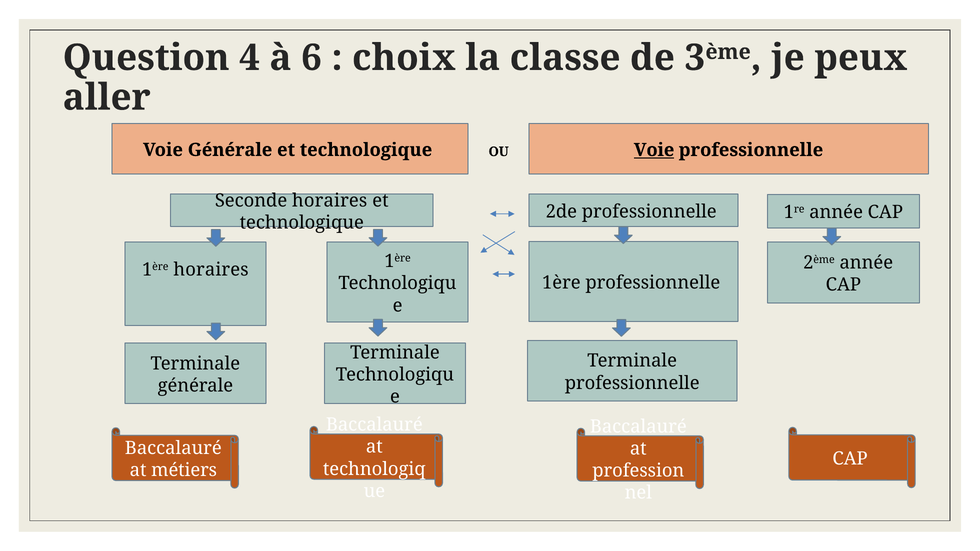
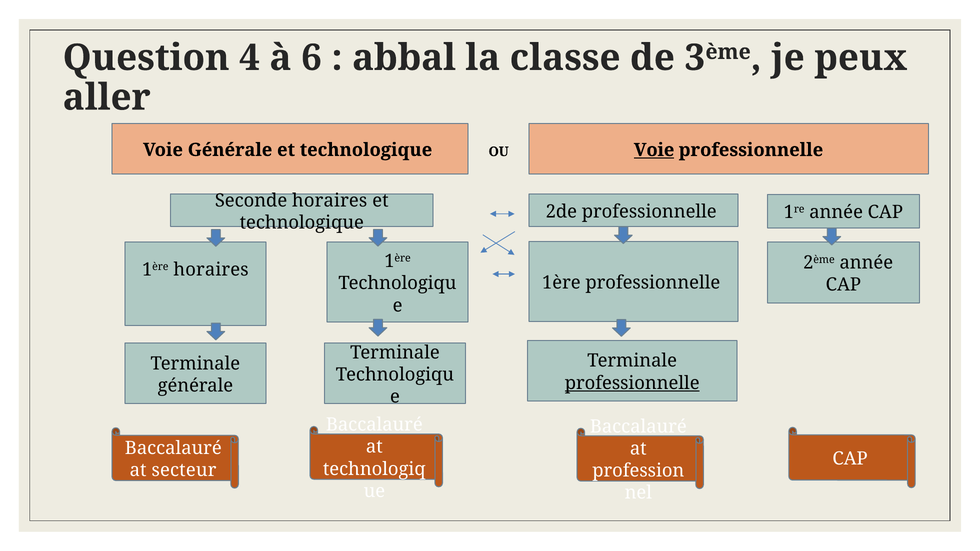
choix: choix -> abbal (404, 58)
professionnelle underline: none -> present (632, 383)
métiers: métiers -> secteur (184, 470)
